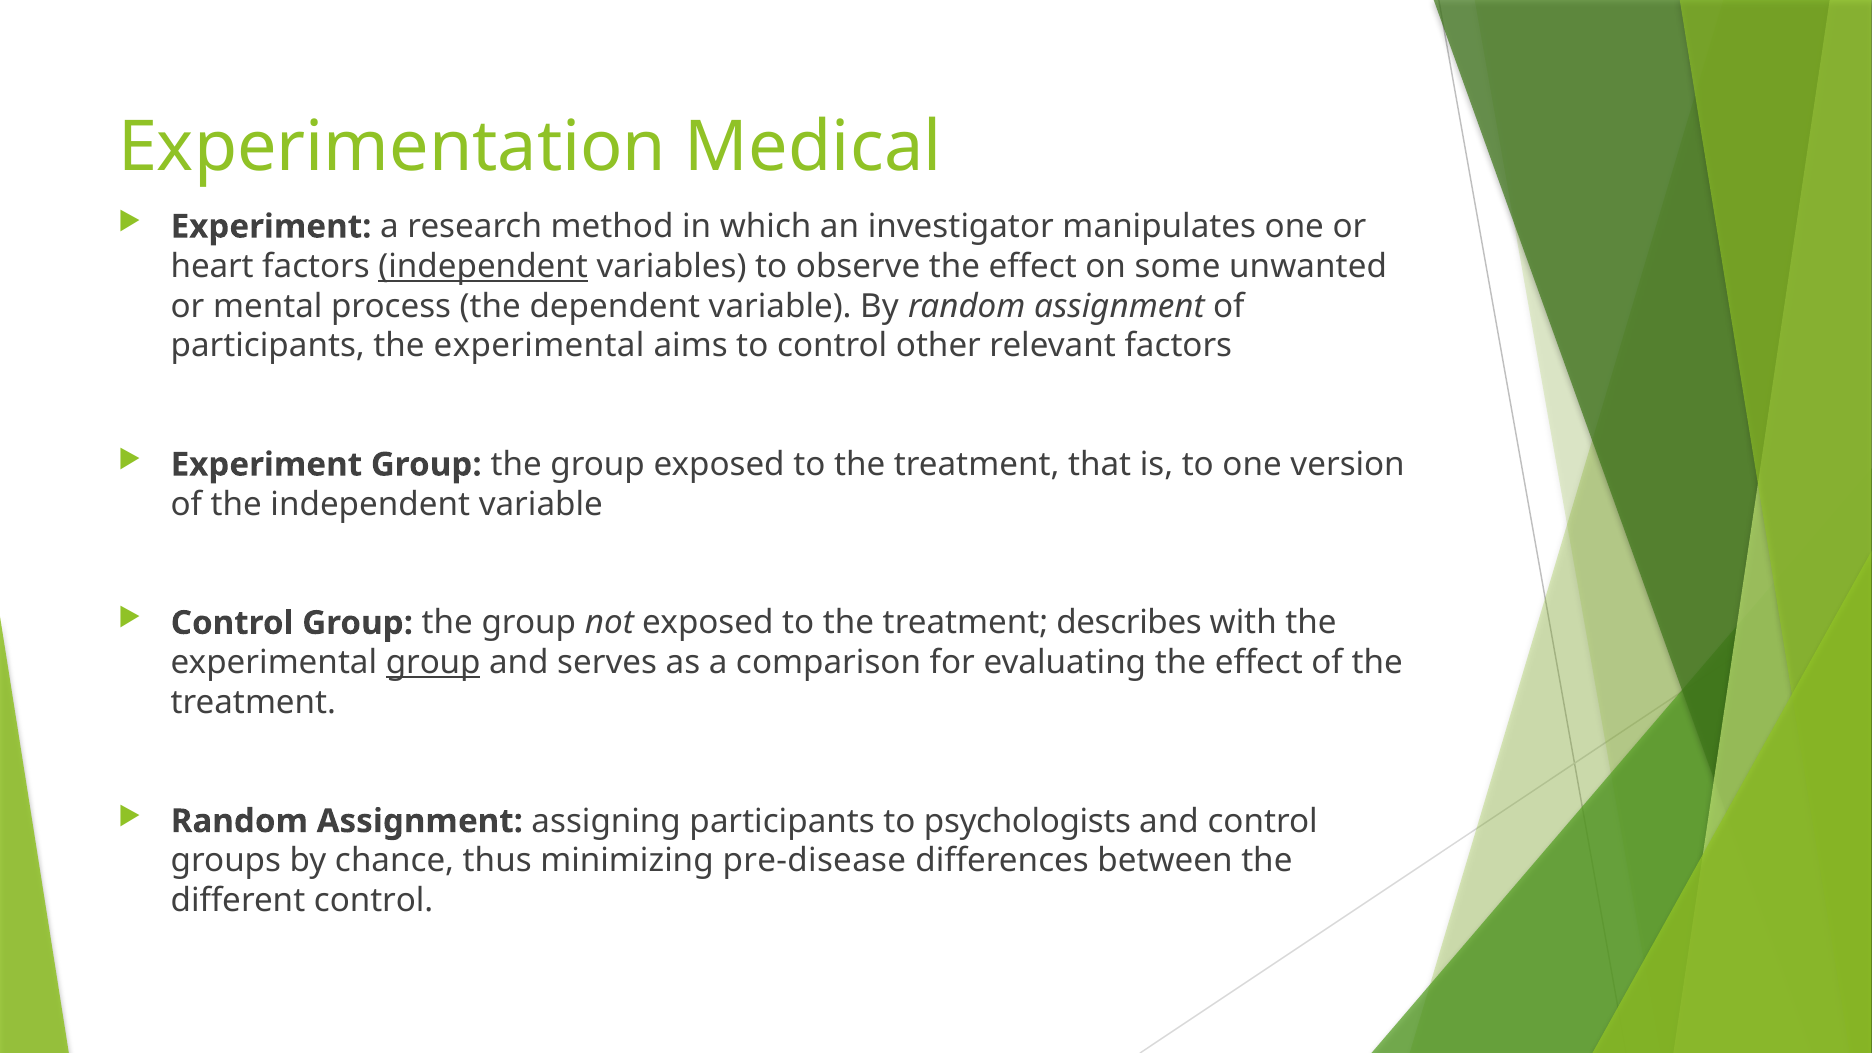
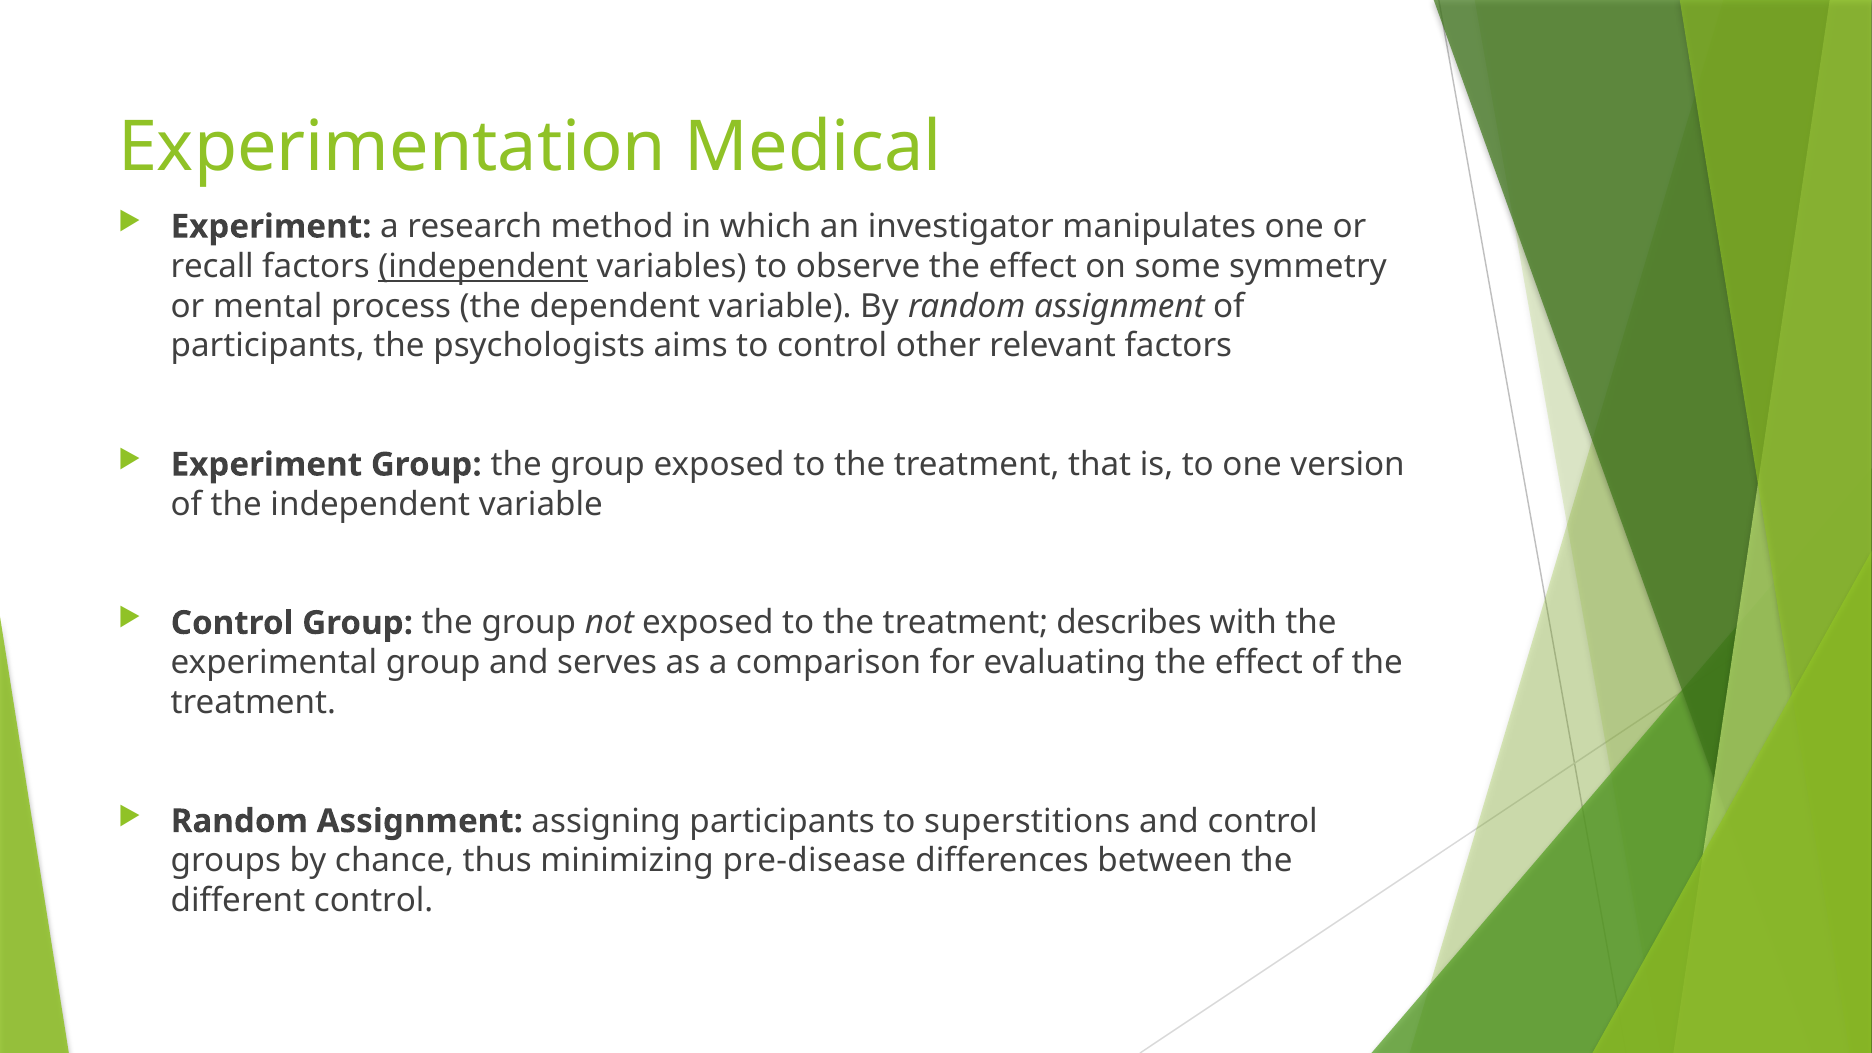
heart: heart -> recall (212, 266)
unwanted: unwanted -> symmetry (1308, 266)
participants the experimental: experimental -> psychologists (539, 346)
group underline: present -> none (433, 663)
psychologists: psychologists -> superstitions (1027, 821)
